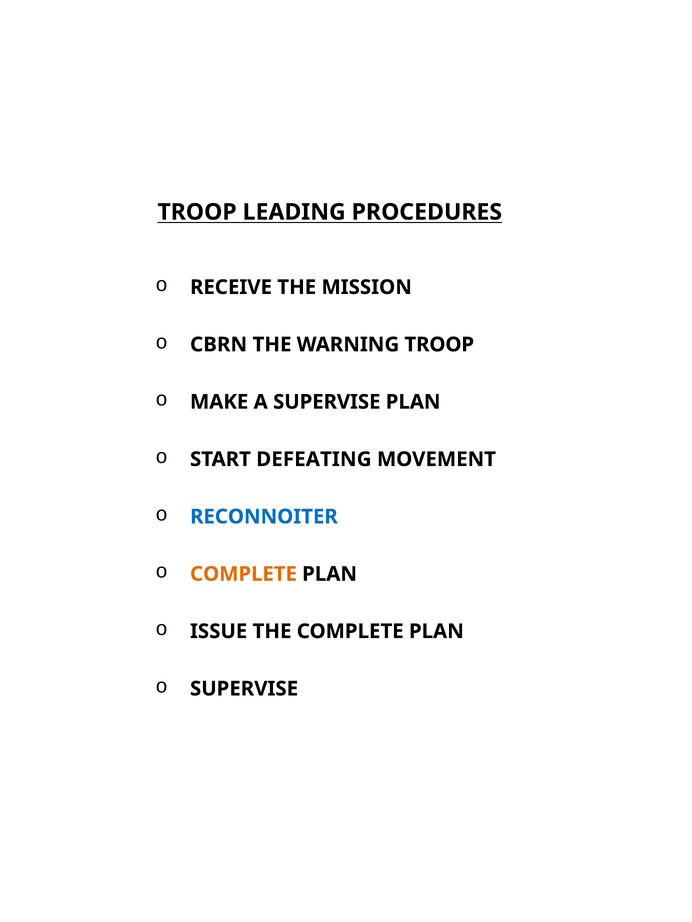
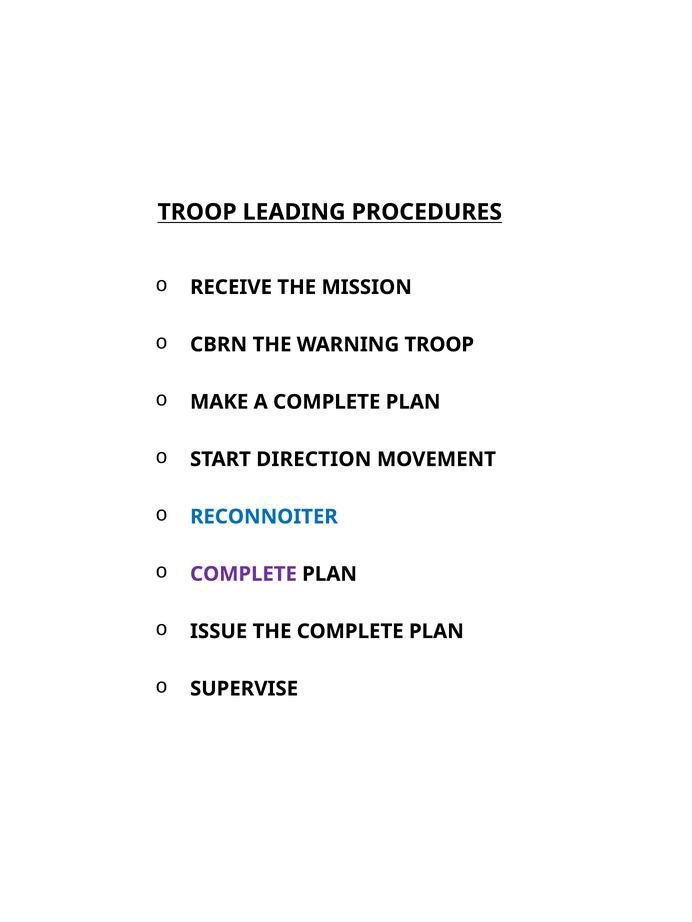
A SUPERVISE: SUPERVISE -> COMPLETE (327, 402)
DEFEATING: DEFEATING -> DIRECTION (314, 460)
COMPLETE colour: orange -> purple (243, 574)
